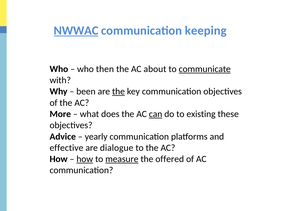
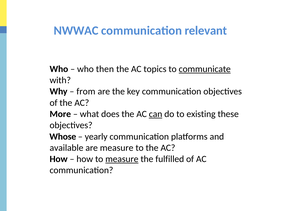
NWWAC underline: present -> none (76, 31)
keeping: keeping -> relevant (206, 31)
about: about -> topics (155, 69)
been: been -> from (86, 92)
the underline: present -> none (118, 92)
Advice: Advice -> Whose (63, 137)
effective: effective -> available (66, 148)
are dialogue: dialogue -> measure (117, 148)
how underline: present -> none (85, 159)
offered: offered -> fulfilled (170, 159)
